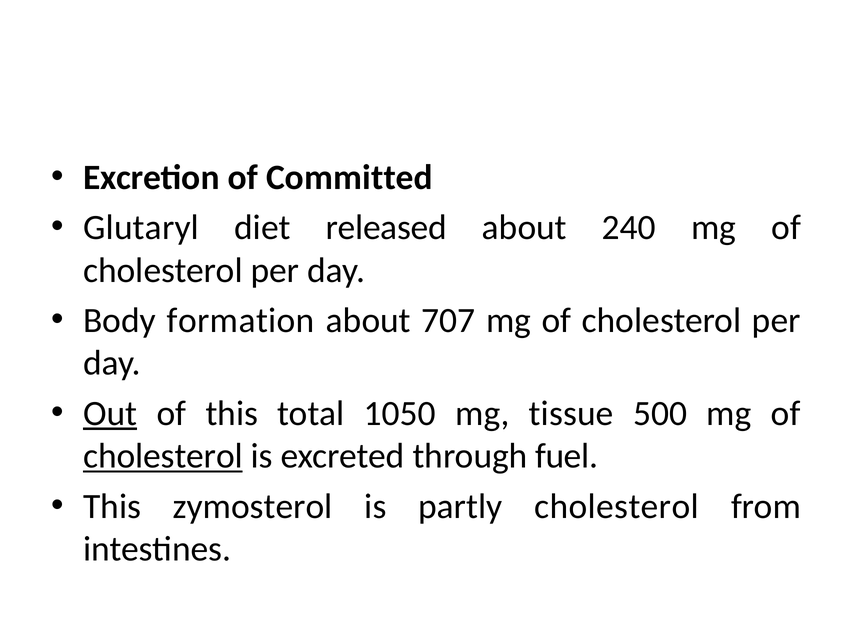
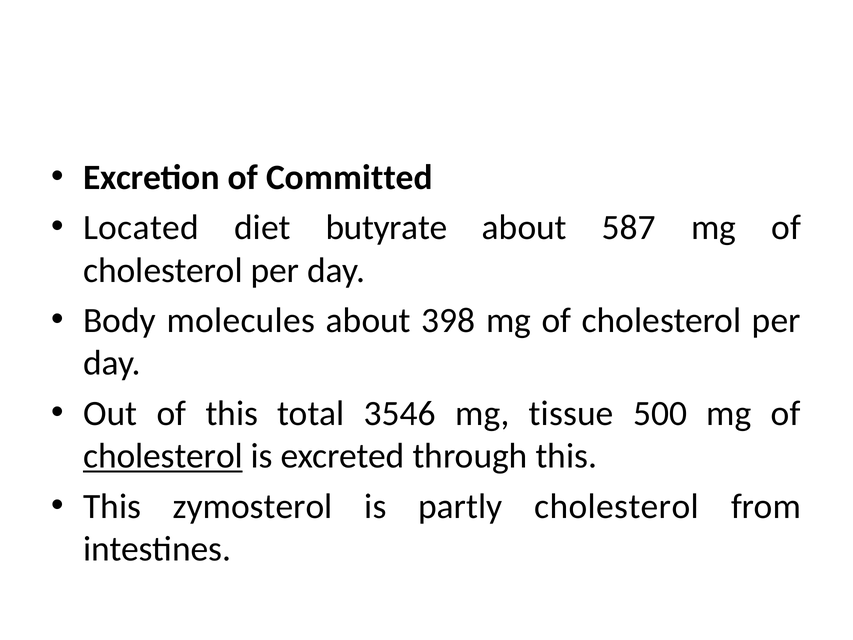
Glutaryl: Glutaryl -> Located (141, 228)
released: released -> butyrate (386, 228)
240: 240 -> 587 (629, 228)
formation: formation -> molecules (241, 320)
707: 707 -> 398 (448, 320)
Out underline: present -> none (110, 413)
1050: 1050 -> 3546 (400, 413)
through fuel: fuel -> this (566, 456)
